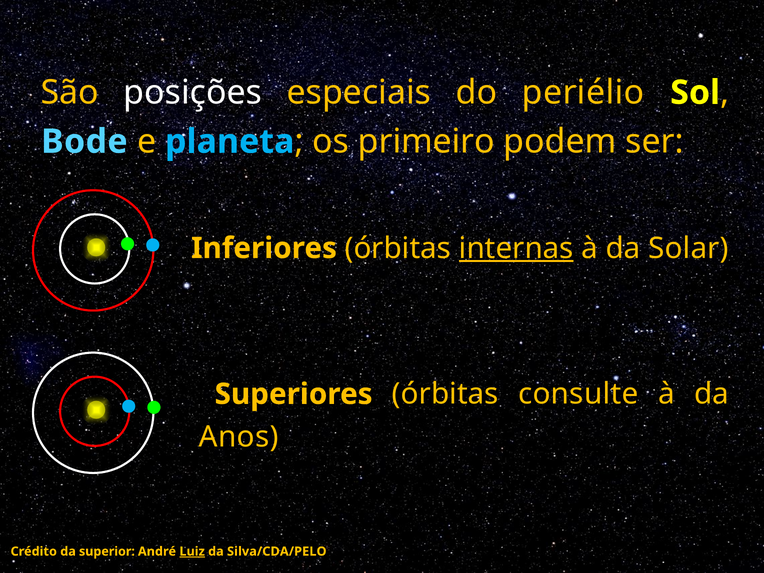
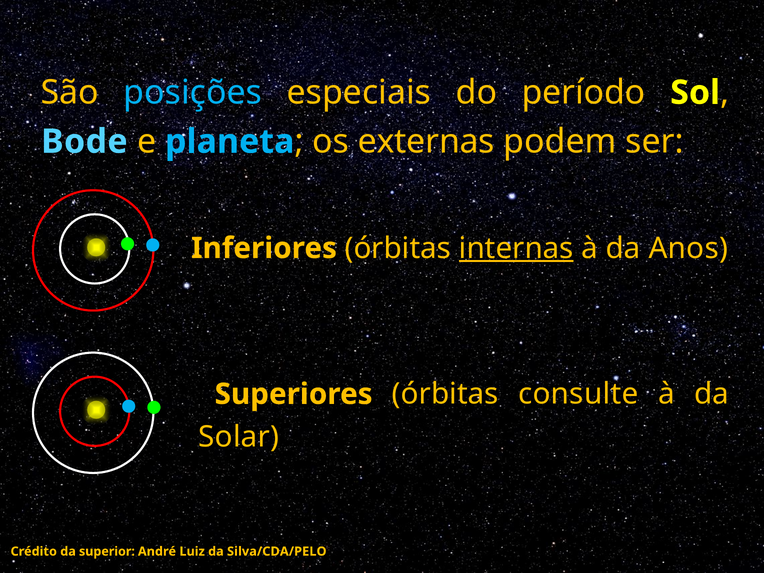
posições colour: white -> light blue (193, 93)
periélio: periélio -> período (583, 93)
primeiro: primeiro -> externas (426, 142)
Solar: Solar -> Anos (688, 248)
Anos: Anos -> Solar (239, 437)
Luiz underline: present -> none (192, 551)
